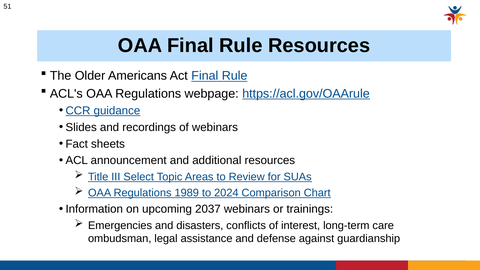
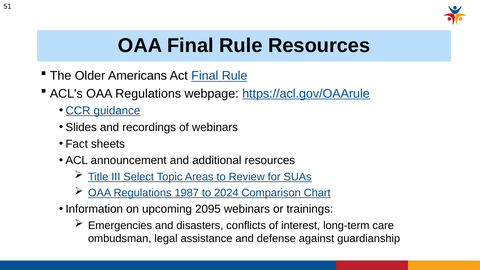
1989: 1989 -> 1987 (187, 193)
2037: 2037 -> 2095 (208, 209)
